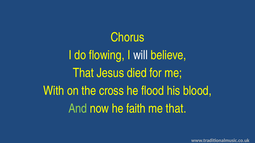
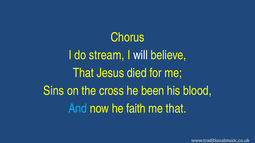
flowing: flowing -> stream (107, 55)
With: With -> Sins (54, 91)
flood: flood -> been (153, 91)
And colour: light green -> light blue (78, 109)
